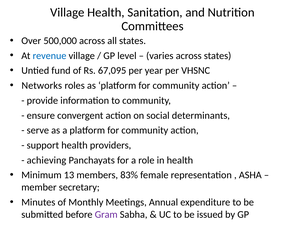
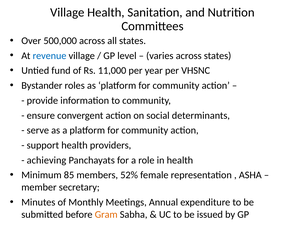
67,095: 67,095 -> 11,000 (112, 71)
Networks: Networks -> Bystander (42, 85)
13: 13 -> 85 (69, 175)
83%: 83% -> 52% (129, 175)
Gram colour: purple -> orange (106, 214)
